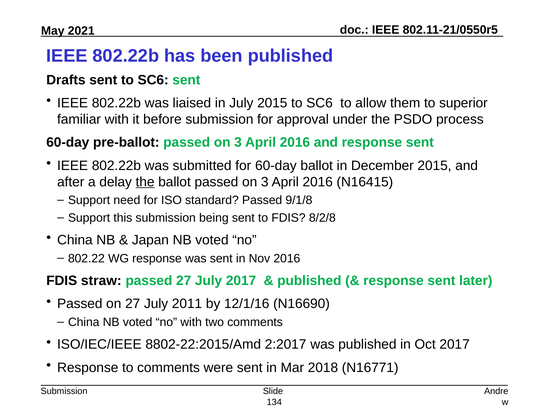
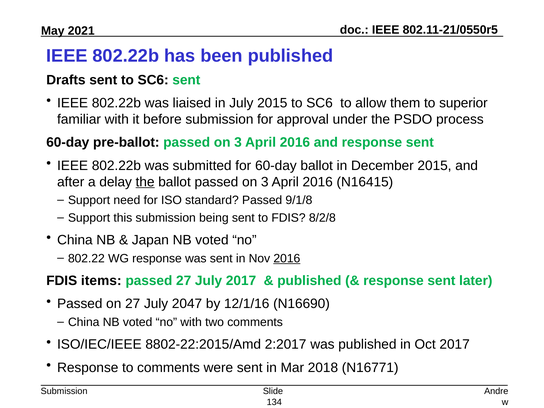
2016 underline: none -> present (287, 258)
straw: straw -> items (101, 281)
2011: 2011 -> 2047 (187, 304)
